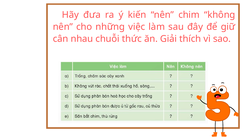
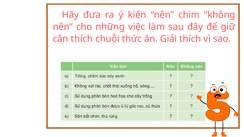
cân nhau: nhau -> thích (82, 39)
